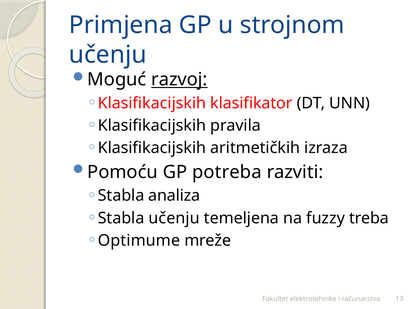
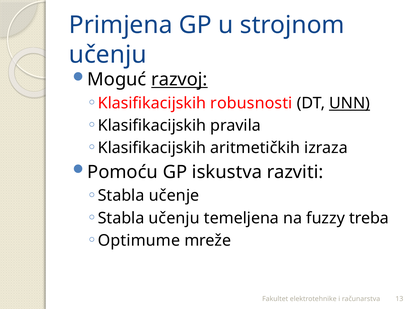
klasifikator: klasifikator -> robusnosti (251, 103)
UNN underline: none -> present (350, 103)
potreba: potreba -> iskustva (227, 173)
analiza: analiza -> učenje (174, 196)
